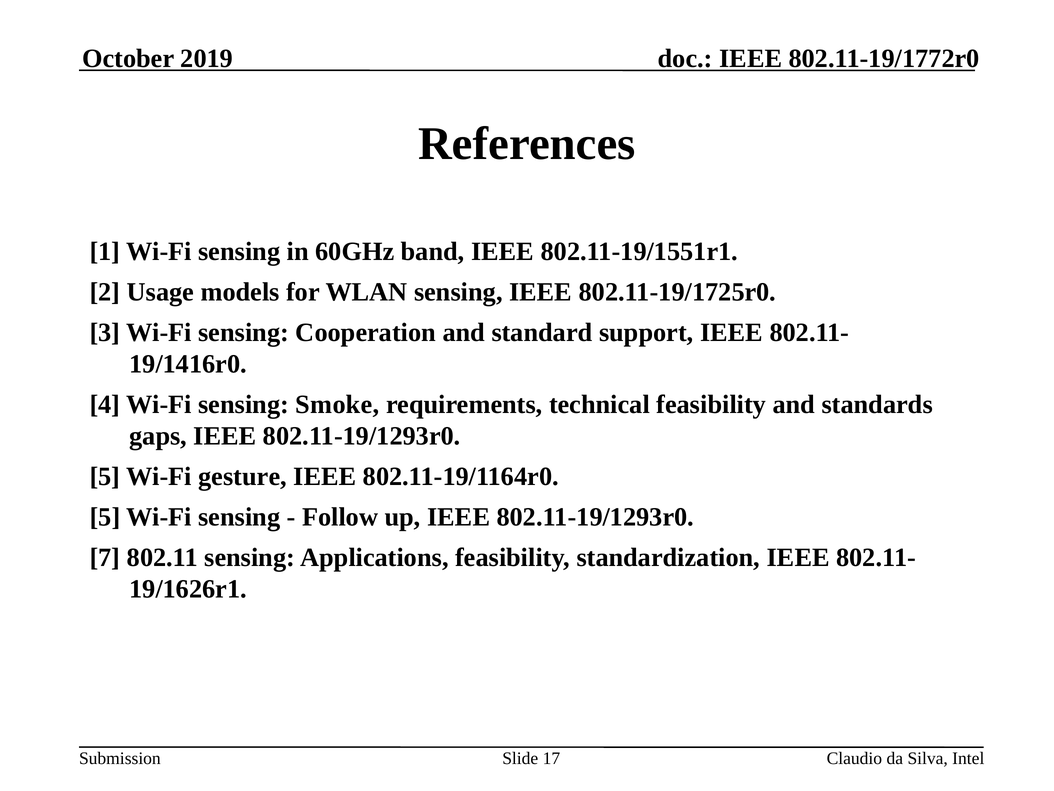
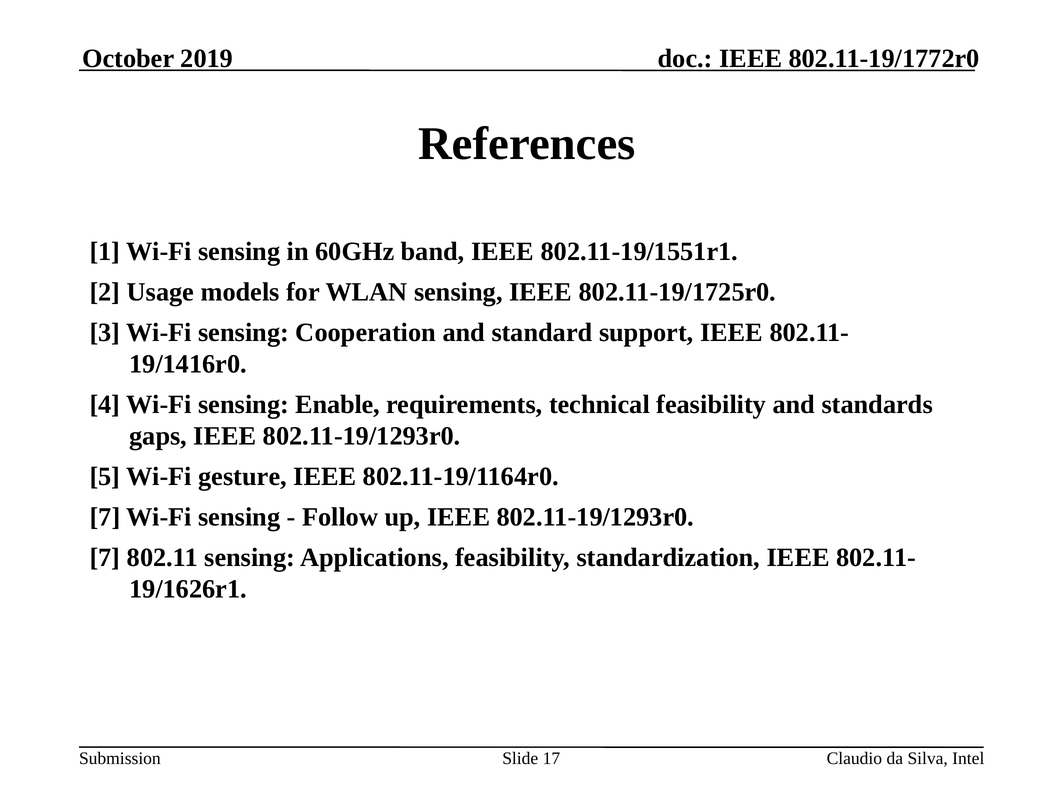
Smoke: Smoke -> Enable (338, 404)
5: 5 -> 7 (105, 517)
